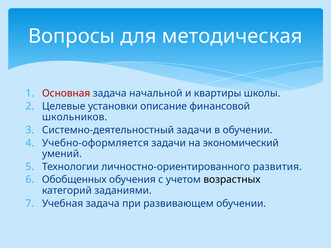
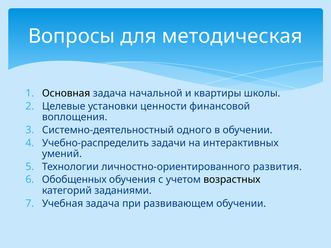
Основная colour: red -> black (66, 93)
описание: описание -> ценности (164, 106)
школьников: школьников -> воплощения (75, 117)
Системно-деятельностный задачи: задачи -> одного (194, 130)
Учебно-оформляется: Учебно-оформляется -> Учебно-распределить (95, 143)
экономический: экономический -> интерактивных (241, 143)
